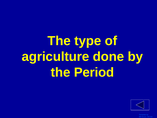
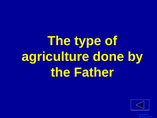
Period: Period -> Father (94, 72)
